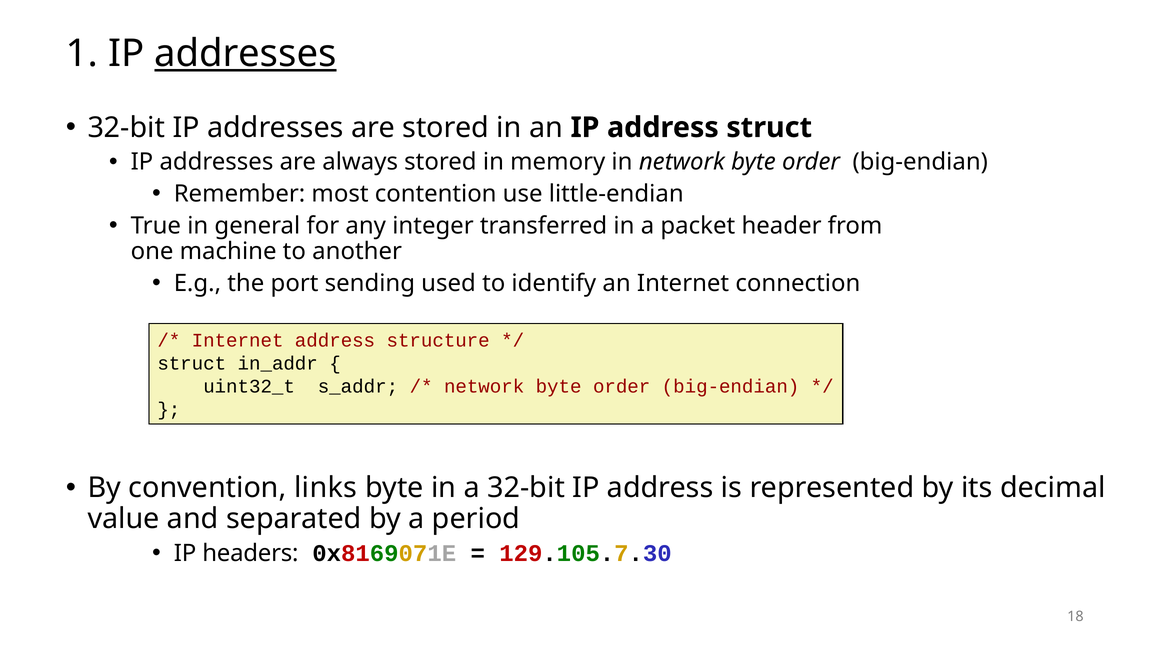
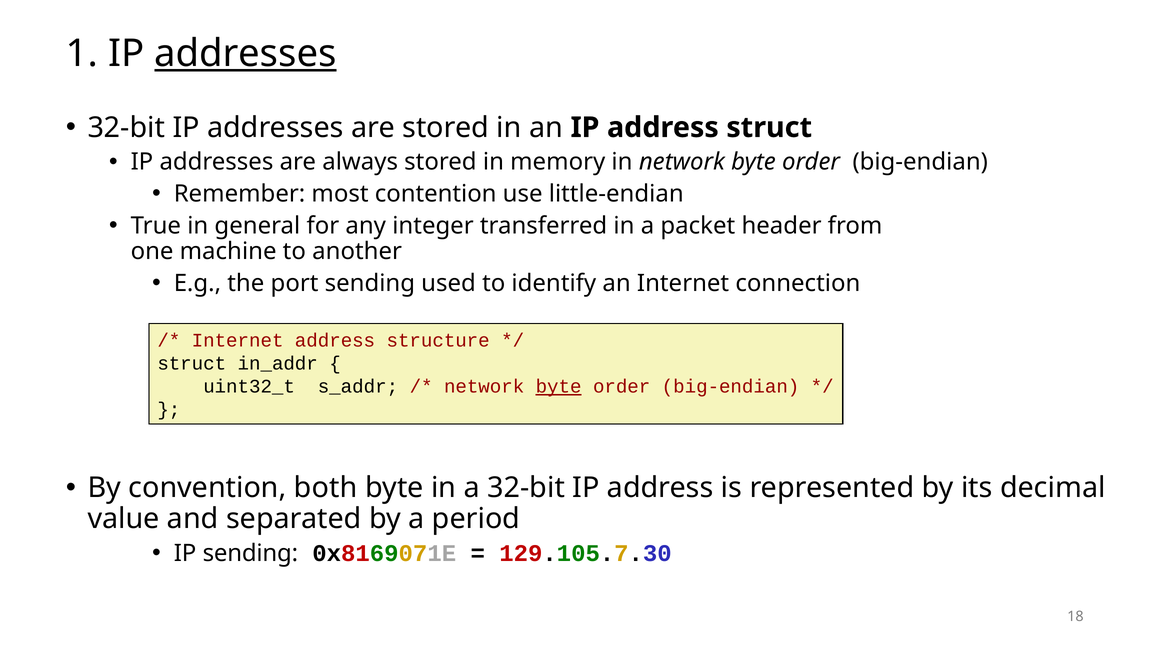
byte underline: none -> present (559, 386)
links: links -> both (326, 488)
IP headers: headers -> sending (250, 553)
